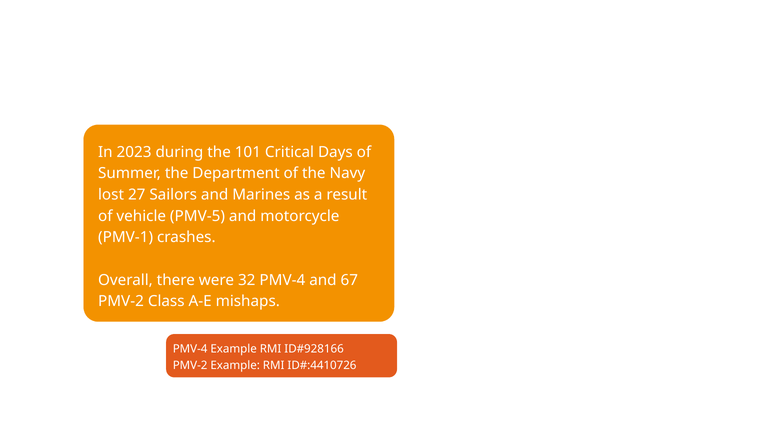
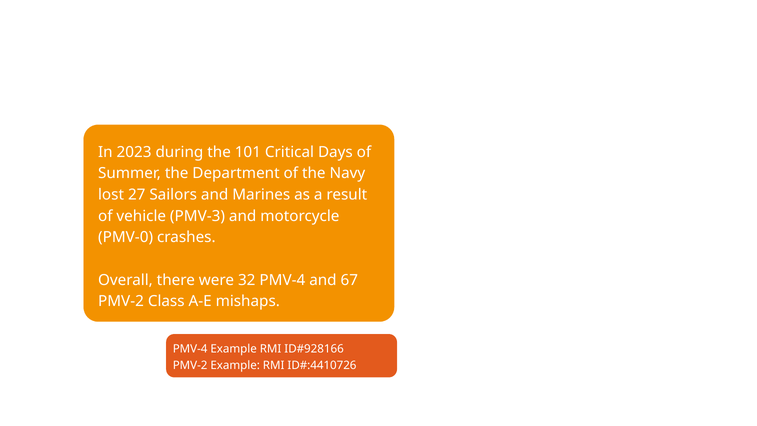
PMV-5: PMV-5 -> PMV-3 (197, 216)
PMV-1: PMV-1 -> PMV-0 (126, 237)
